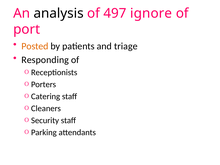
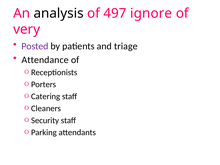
port: port -> very (27, 29)
Posted colour: orange -> purple (35, 46)
Responding: Responding -> Attendance (45, 60)
